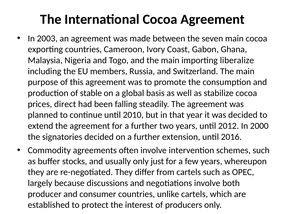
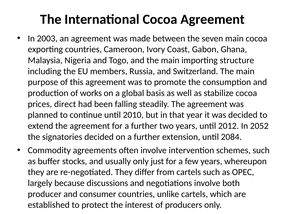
liberalize: liberalize -> structure (237, 60)
stable: stable -> works (91, 93)
2000: 2000 -> 2052 (259, 126)
2016: 2016 -> 2084 (231, 137)
